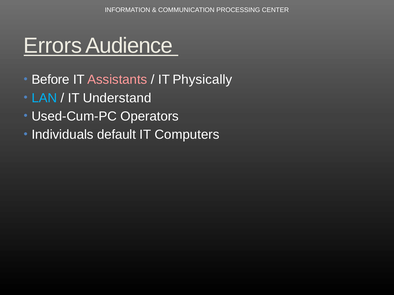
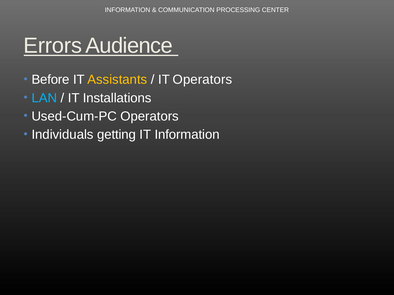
Assistants colour: pink -> yellow (117, 80)
IT Physically: Physically -> Operators (202, 80)
Understand: Understand -> Installations (117, 98)
default: default -> getting (117, 135)
IT Computers: Computers -> Information (187, 135)
